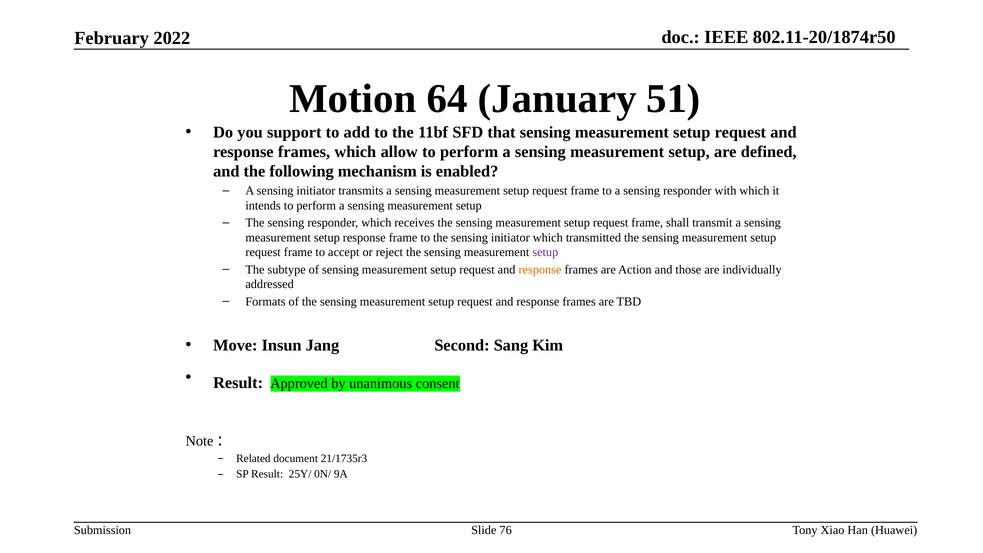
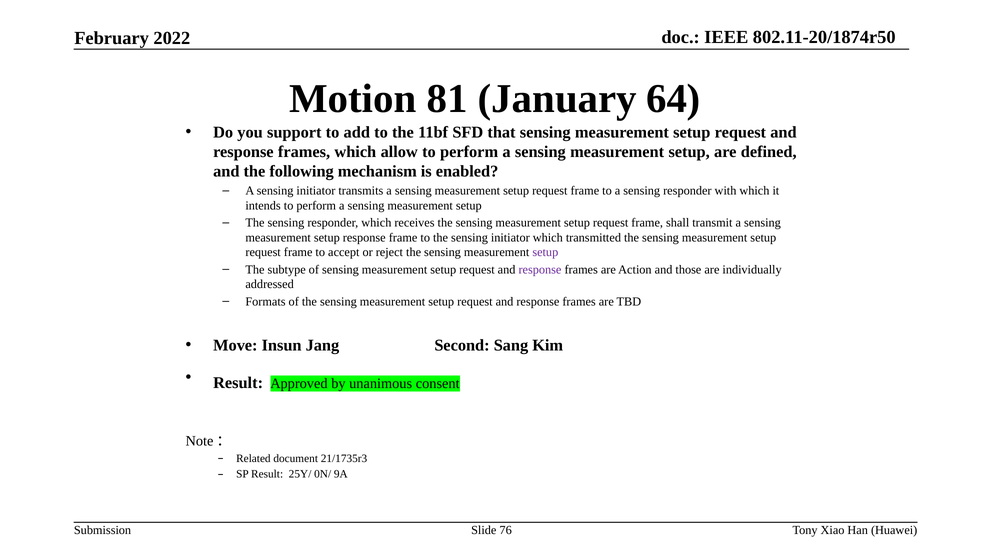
64: 64 -> 81 (447, 99)
51: 51 -> 64 (673, 99)
response colour: orange -> purple (540, 270)
